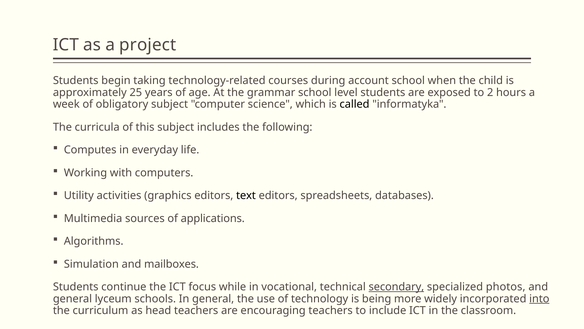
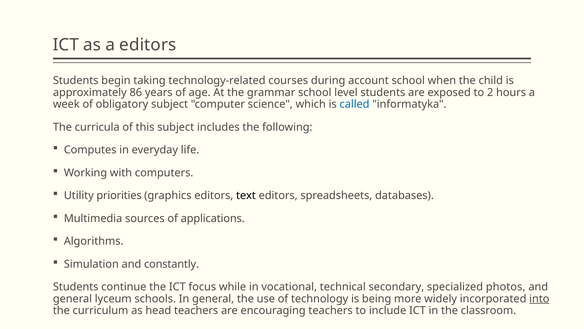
a project: project -> editors (148, 45)
25: 25 -> 86 (136, 92)
called colour: black -> blue (355, 104)
activities: activities -> priorities (119, 195)
mailboxes: mailboxes -> constantly (171, 264)
secondary underline: present -> none (396, 286)
